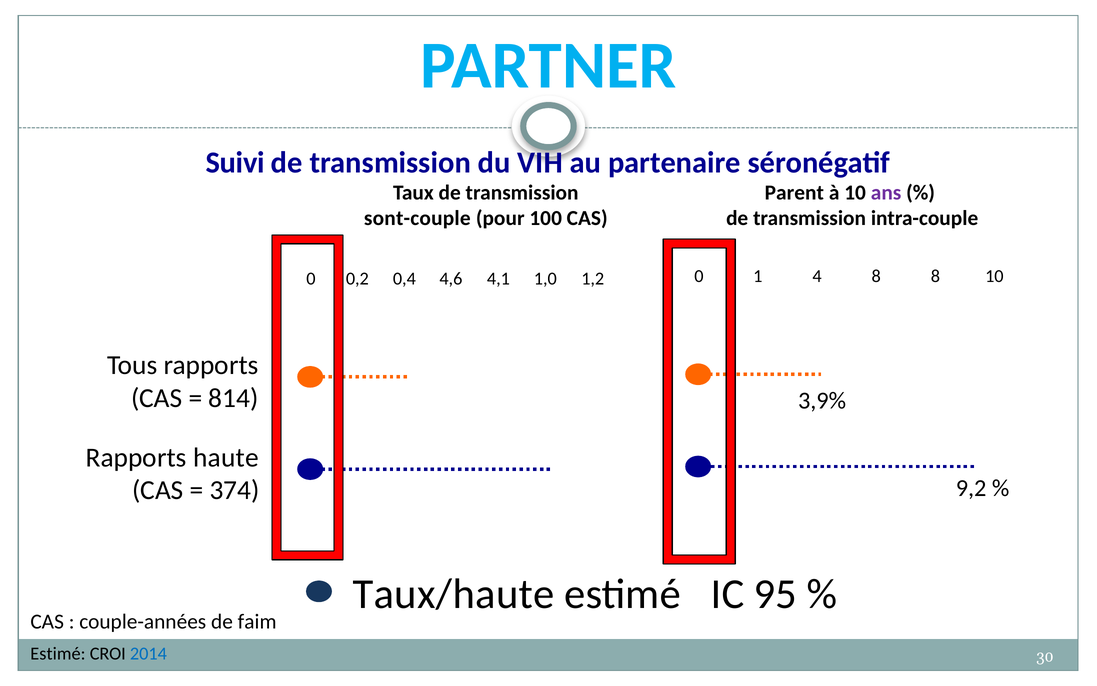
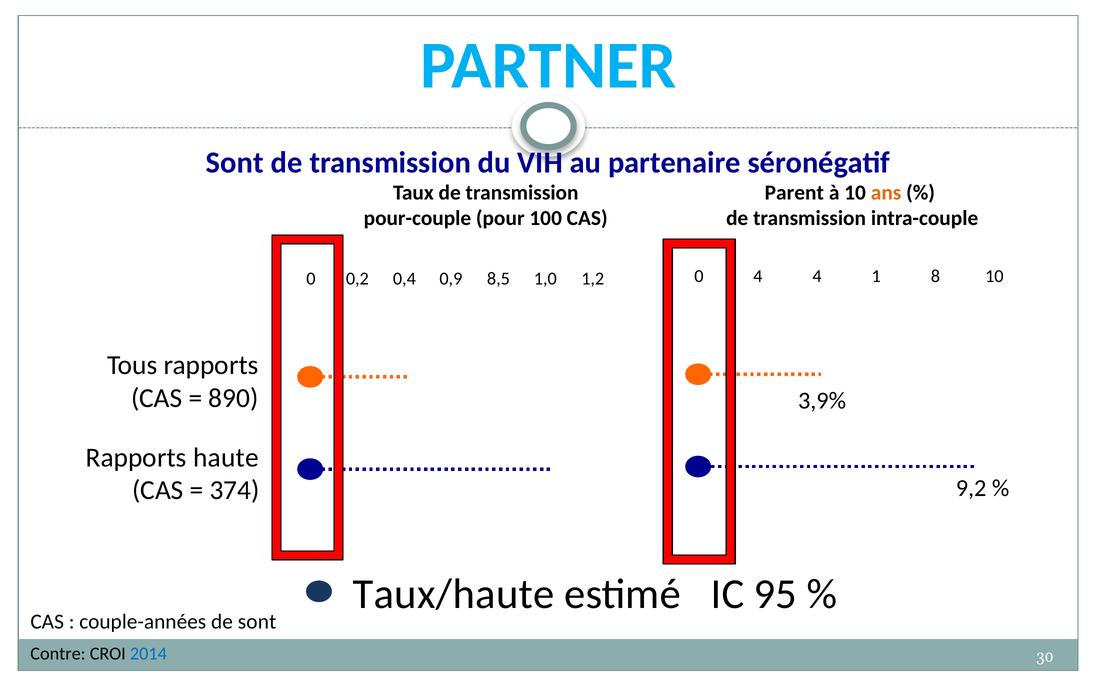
Suivi: Suivi -> Sont (235, 162)
ans colour: purple -> orange (886, 193)
sont-couple: sont-couple -> pour-couple (417, 218)
1: 1 -> 4 (758, 276)
4 8: 8 -> 1 (876, 276)
4,6: 4,6 -> 0,9 (451, 279)
4,1: 4,1 -> 8,5 (498, 279)
814: 814 -> 890 (233, 398)
de faim: faim -> sont (257, 621)
Estimé: Estimé -> Contre (58, 654)
